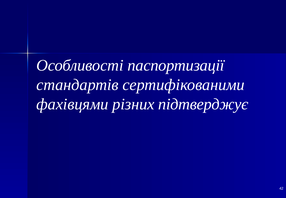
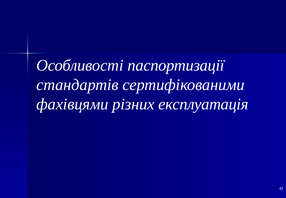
підтверджує: підтверджує -> експлуатація (203, 104)
